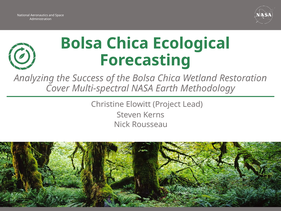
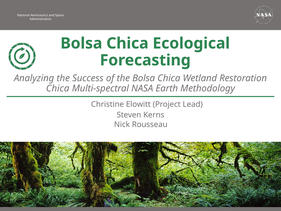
Cover: Cover -> Chica (58, 88)
